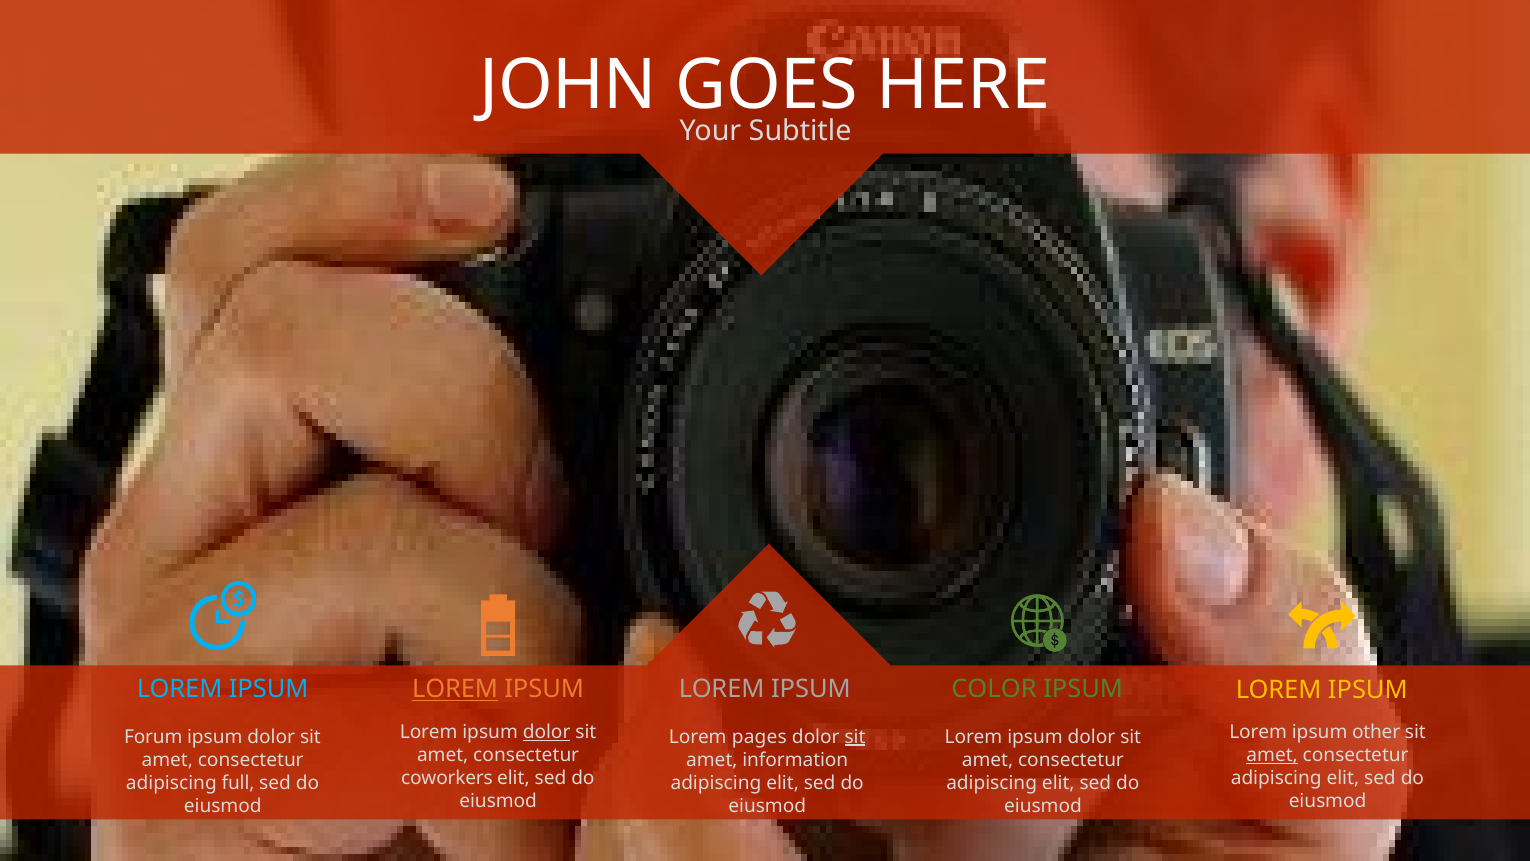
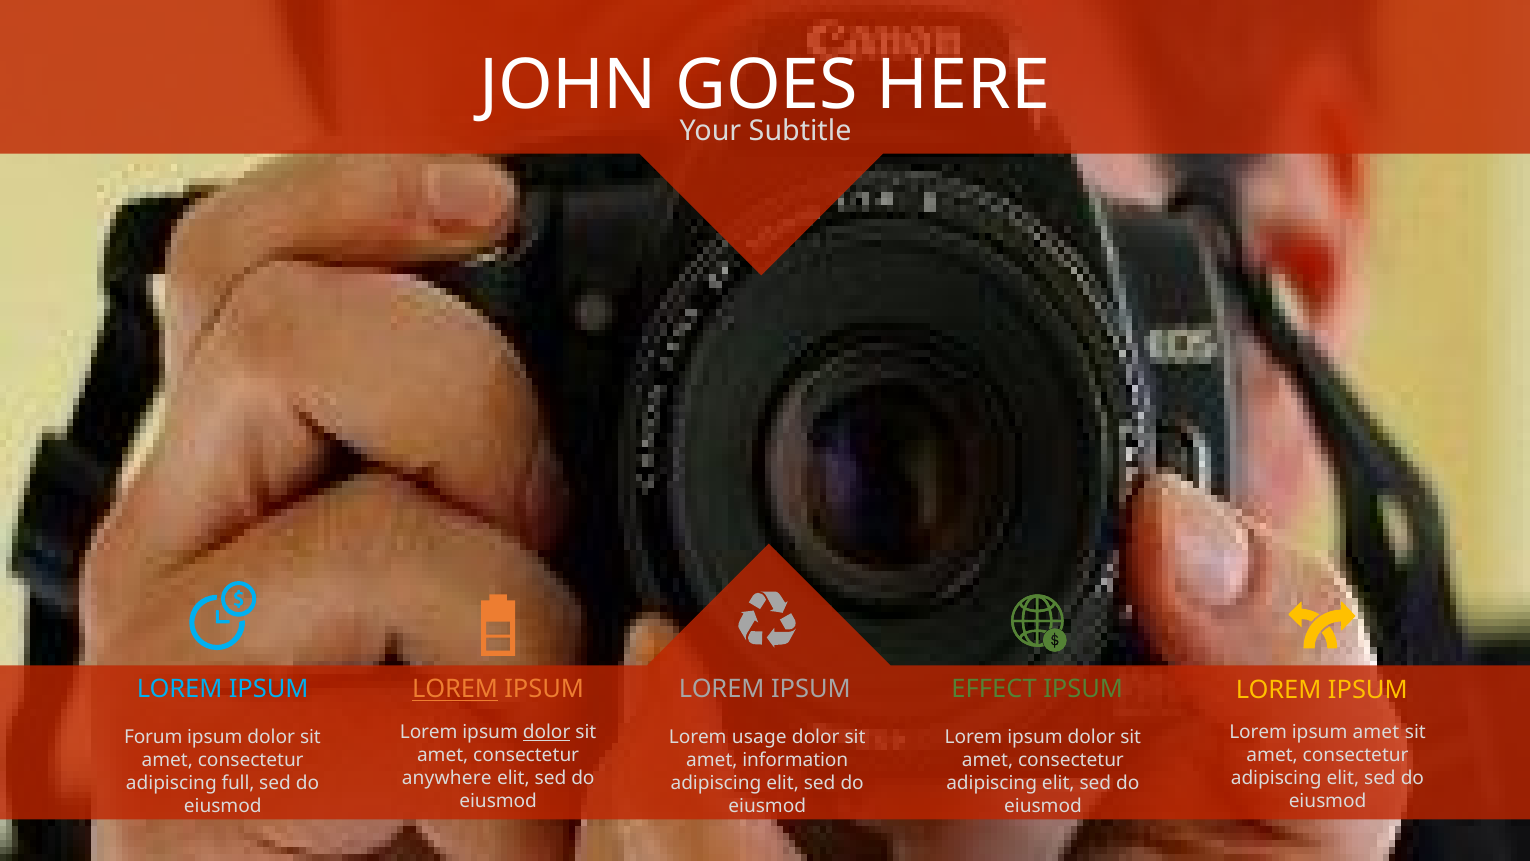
COLOR: COLOR -> EFFECT (994, 688)
ipsum other: other -> amet (1376, 732)
pages: pages -> usage (759, 736)
sit underline: present -> none (855, 736)
amet underline: present -> none (1272, 755)
coworkers: coworkers -> anywhere (447, 778)
